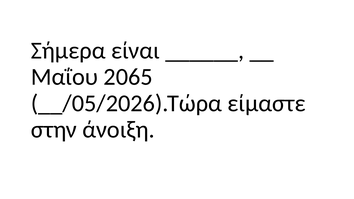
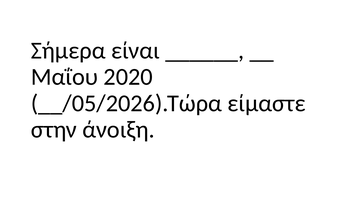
2065: 2065 -> 2020 (128, 77)
